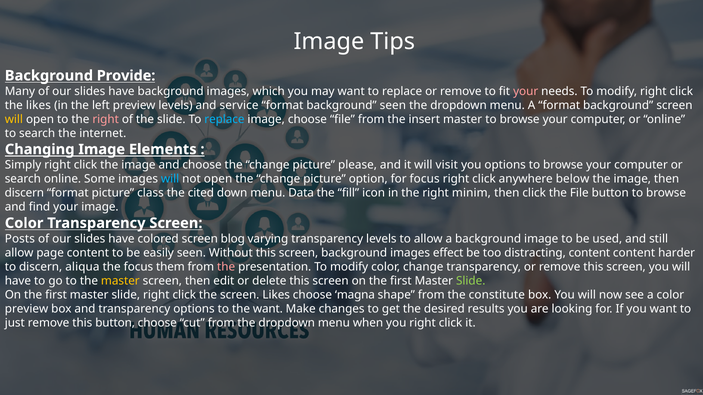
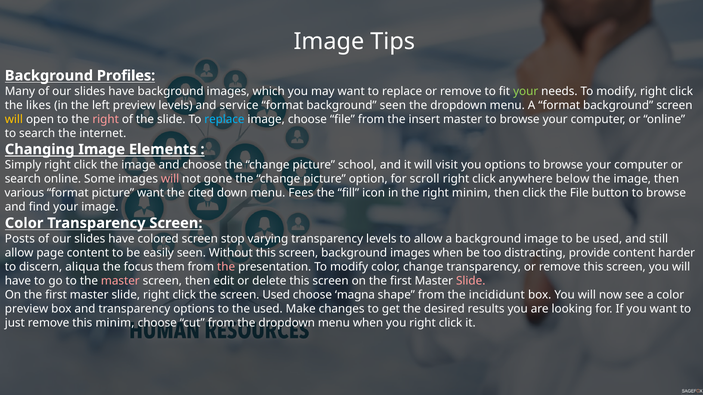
Provide: Provide -> Profiles (126, 76)
your colour: pink -> light green (526, 91)
please: please -> school (358, 165)
will colour: light blue -> pink (170, 179)
not open: open -> gone (218, 179)
for focus: focus -> scroll (425, 179)
discern: discern -> various (24, 193)
picture class: class -> want (151, 193)
Data: Data -> Fees (301, 193)
blog: blog -> stop (233, 239)
images effect: effect -> when (448, 253)
distracting content: content -> provide (589, 253)
master colour: yellow -> pink (120, 281)
Slide colour: light green -> pink (471, 281)
screen Likes: Likes -> Used (276, 295)
constitute: constitute -> incididunt (497, 295)
the want: want -> used (268, 309)
this button: button -> minim (115, 323)
